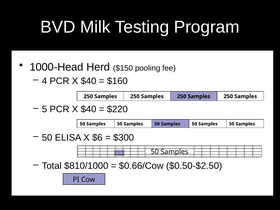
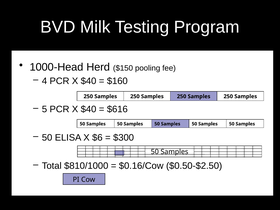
$220: $220 -> $616 (117, 109)
$0.66/Cow: $0.66/Cow -> $0.16/Cow (141, 166)
